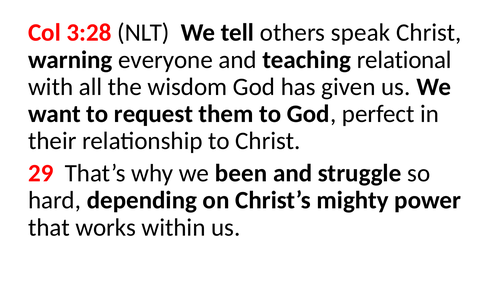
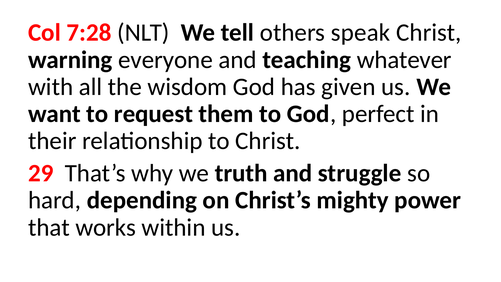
3:28: 3:28 -> 7:28 (89, 33)
relational: relational -> whatever (404, 60)
been: been -> truth (241, 173)
